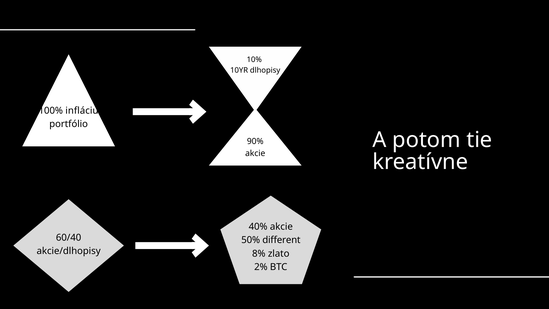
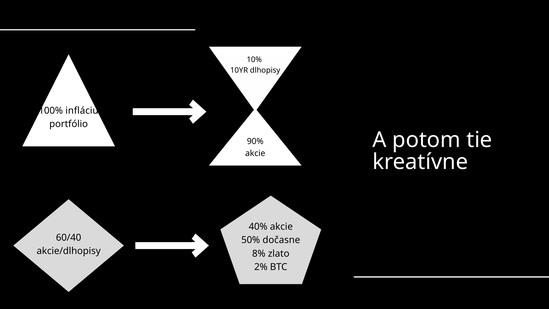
different: different -> dočasne (281, 240)
